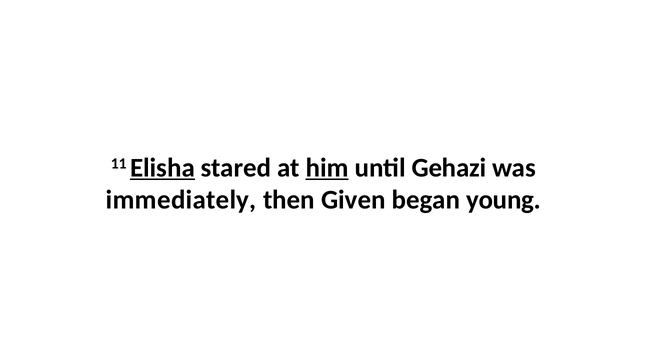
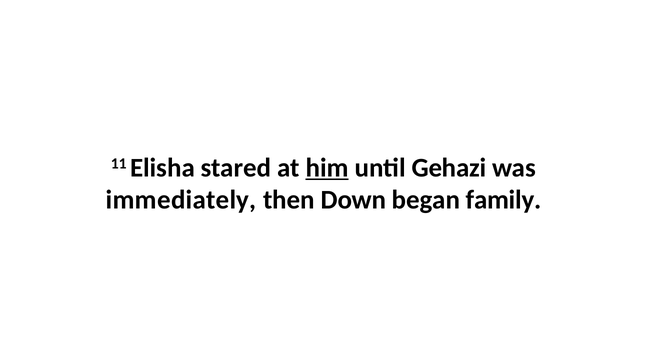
Elisha underline: present -> none (162, 168)
Given: Given -> Down (354, 200)
young: young -> family (504, 200)
